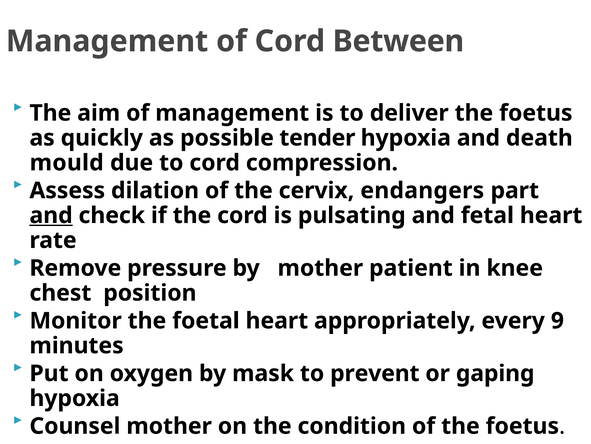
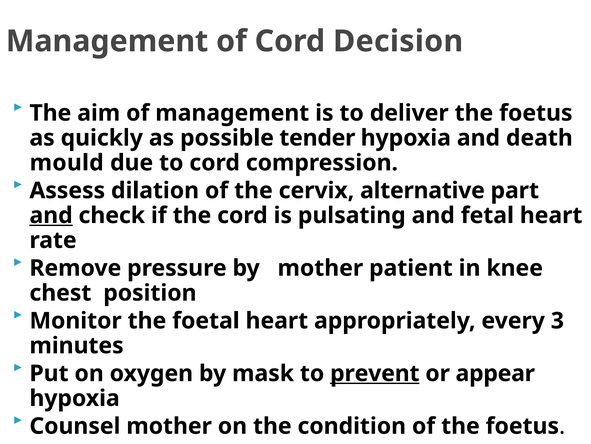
Between: Between -> Decision (398, 41)
endangers: endangers -> alternative (422, 190)
9: 9 -> 3 (557, 320)
prevent underline: none -> present (375, 373)
gaping: gaping -> appear (495, 373)
